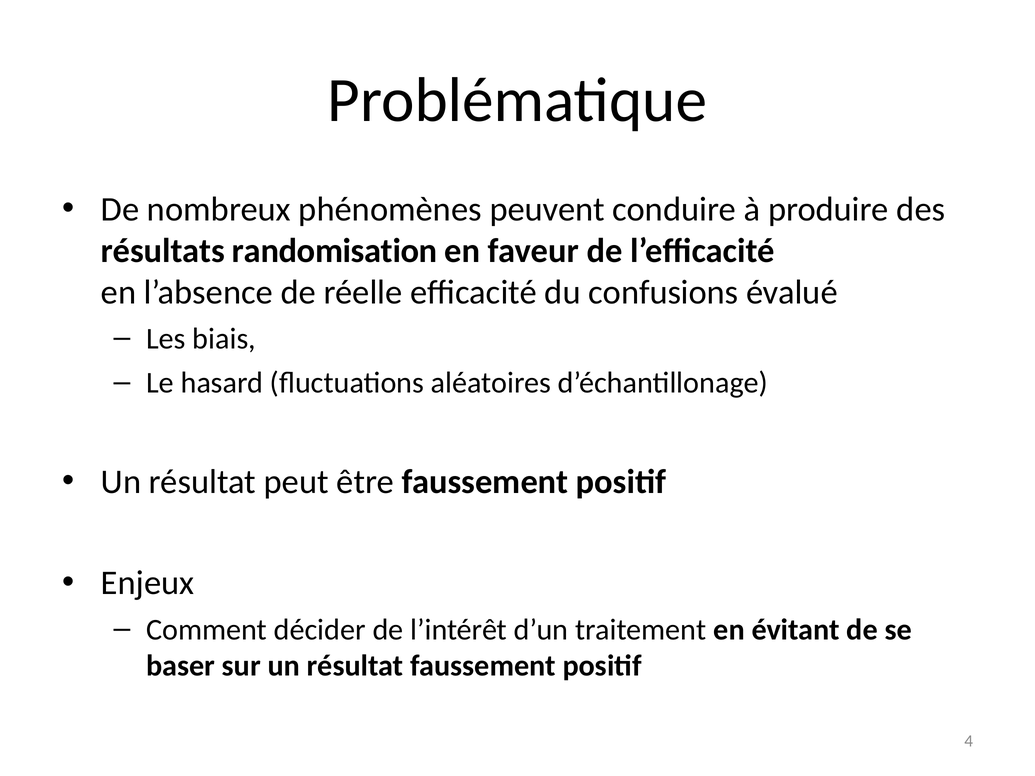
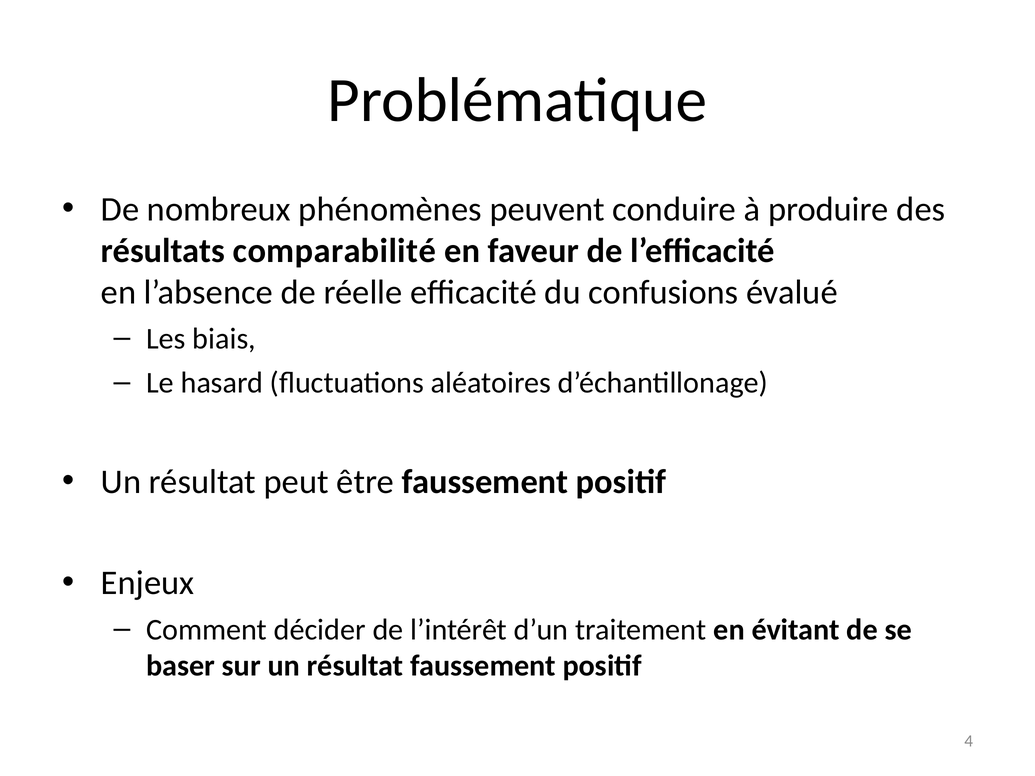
randomisation: randomisation -> comparabilité (334, 251)
